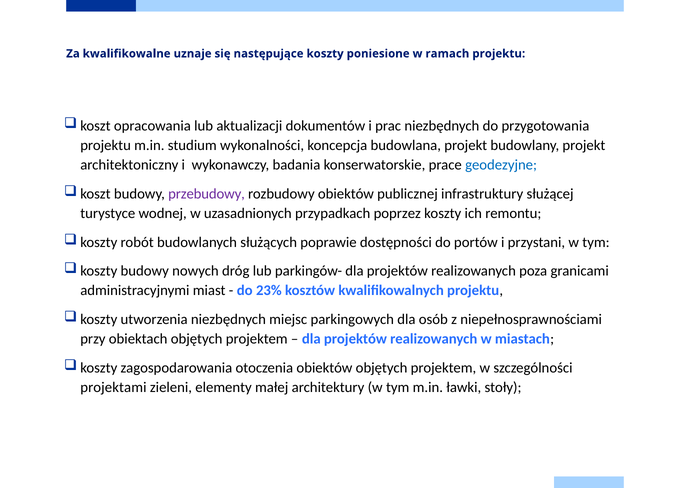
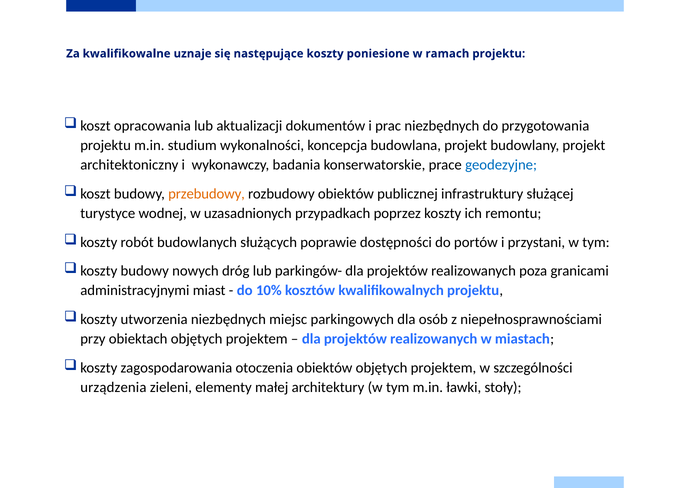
przebudowy colour: purple -> orange (207, 194)
23%: 23% -> 10% (269, 291)
projektami: projektami -> urządzenia (113, 387)
